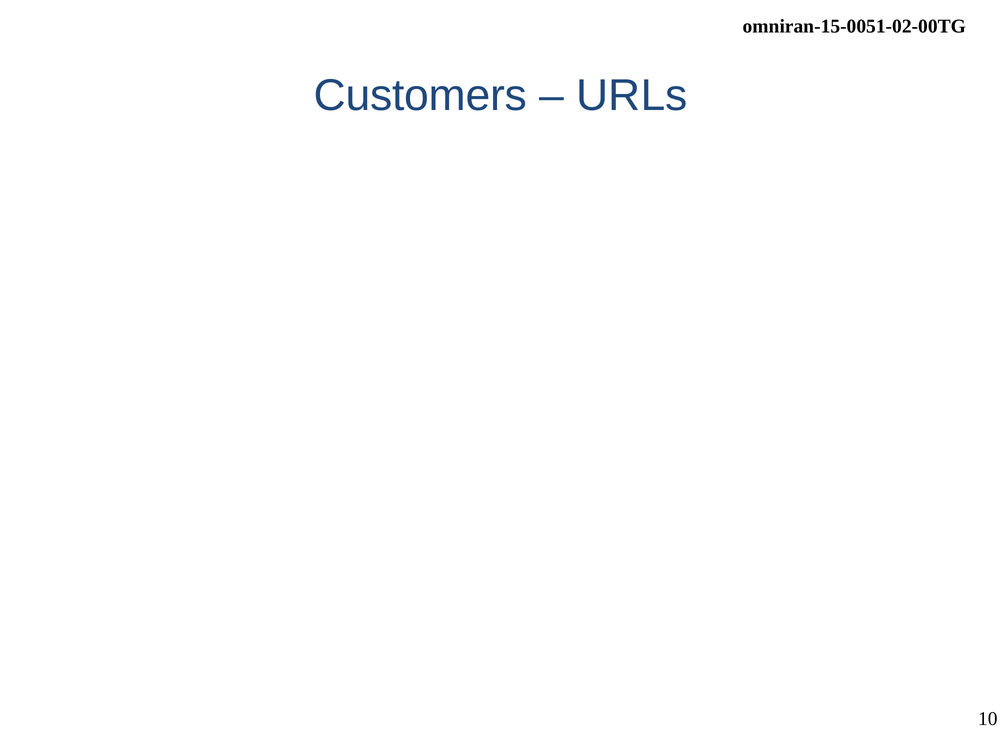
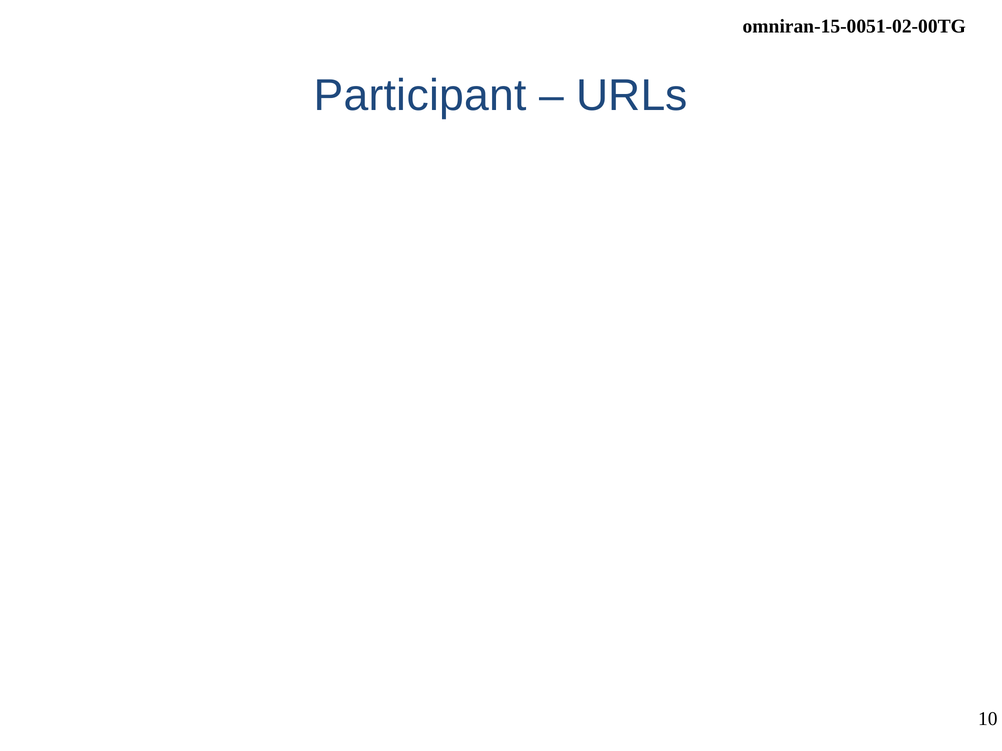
Customers: Customers -> Participant (420, 96)
